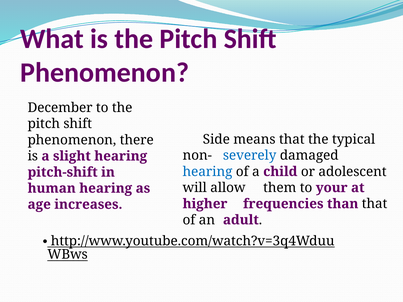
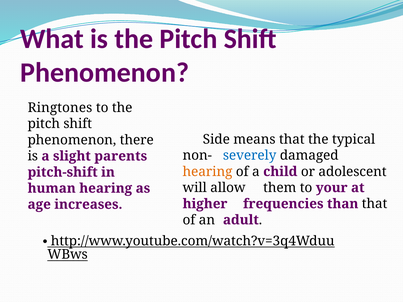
December: December -> Ringtones (60, 108)
slight hearing: hearing -> parents (121, 156)
hearing colour: blue -> orange (208, 172)
